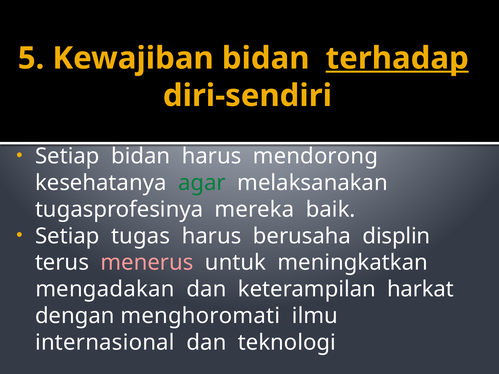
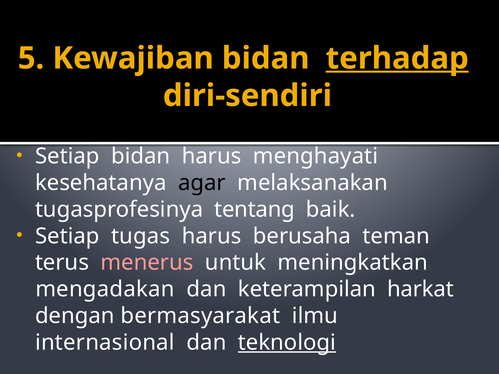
mendorong: mendorong -> menghayati (315, 156)
agar colour: green -> black (202, 183)
mereka: mereka -> tentang (255, 210)
displin: displin -> teman (396, 236)
menghoromati: menghoromati -> bermasyarakat (200, 316)
teknologi underline: none -> present (287, 343)
